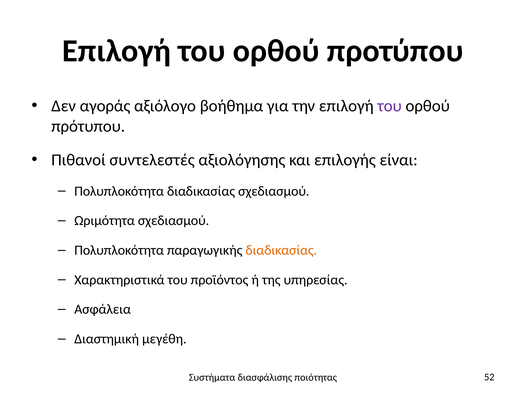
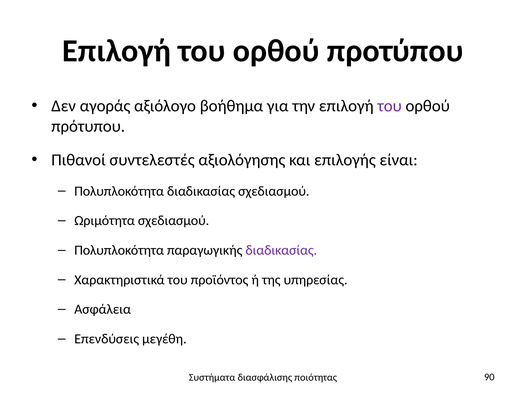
διαδικασίας colour: orange -> purple (281, 250)
Διαστημική: Διαστημική -> Επενδύσεις (107, 338)
52: 52 -> 90 (489, 377)
